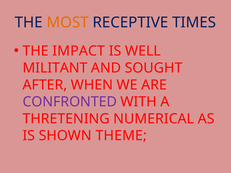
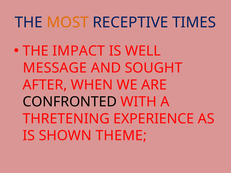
MILITANT: MILITANT -> MESSAGE (55, 68)
CONFRONTED colour: purple -> black (70, 102)
NUMERICAL: NUMERICAL -> EXPERIENCE (154, 119)
